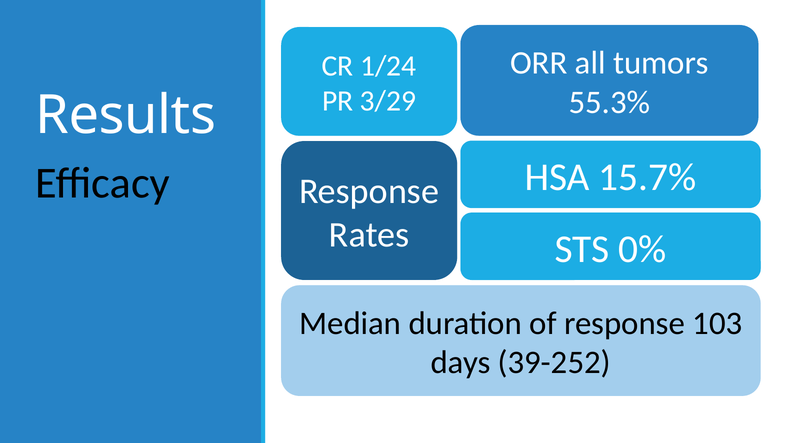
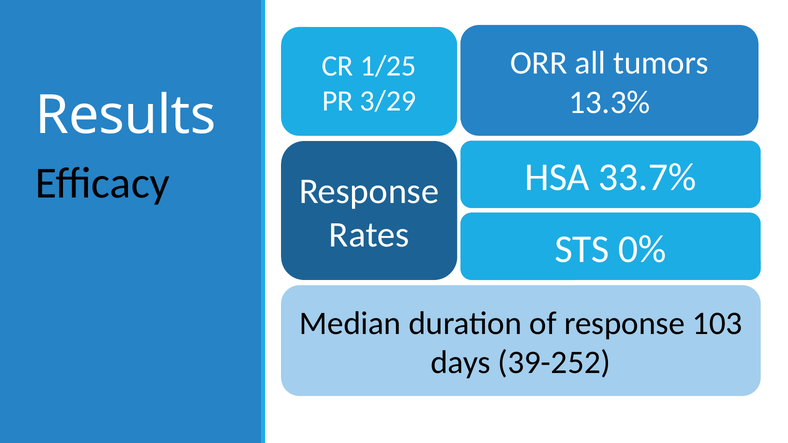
1/24: 1/24 -> 1/25 (388, 66)
55.3%: 55.3% -> 13.3% (609, 102)
15.7%: 15.7% -> 33.7% (647, 177)
